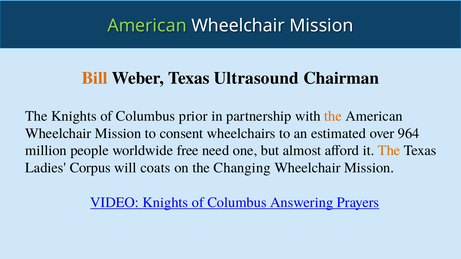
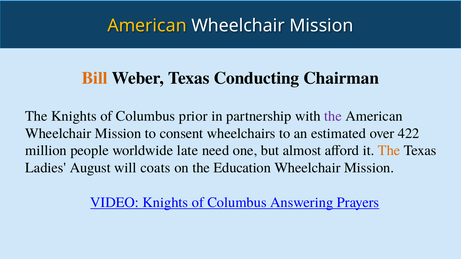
American colour: light green -> yellow (147, 26)
Ultrasound: Ultrasound -> Conducting (257, 78)
the colour: orange -> purple (333, 116)
964: 964 -> 422 (409, 133)
free: free -> late (188, 151)
Corpus: Corpus -> August (90, 168)
Changing: Changing -> Education (242, 168)
